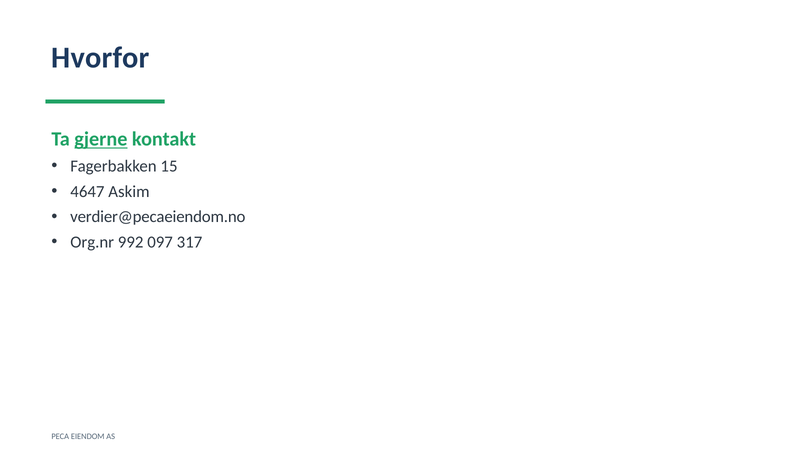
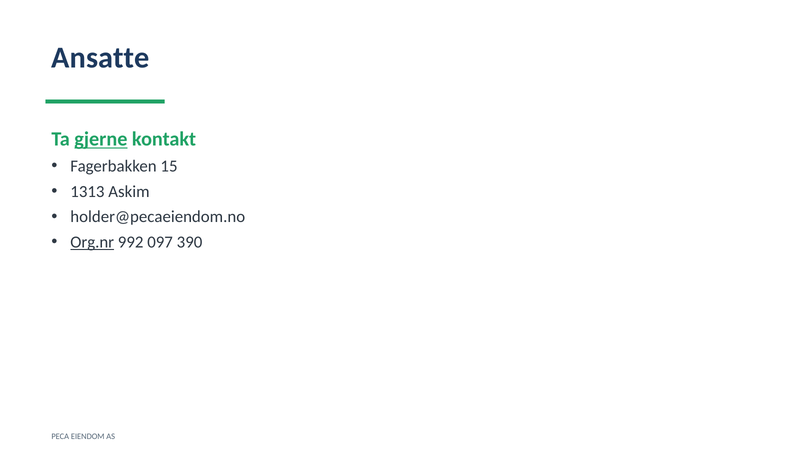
Hvorfor: Hvorfor -> Ansatte (101, 58)
4647: 4647 -> 1313 (87, 191)
verdier@pecaeiendom.no: verdier@pecaeiendom.no -> holder@pecaeiendom.no (158, 217)
Org.nr underline: none -> present (92, 242)
317: 317 -> 390 (190, 242)
